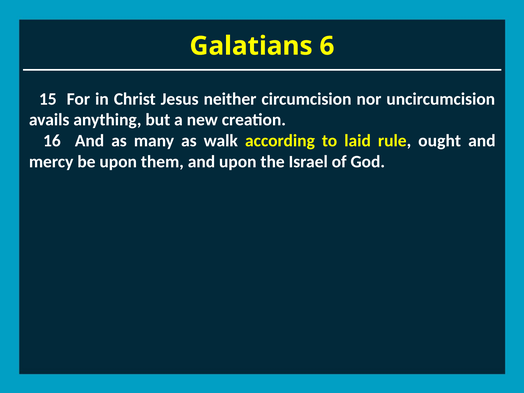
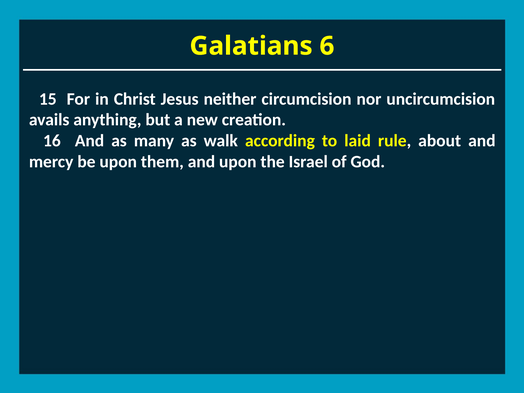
ought: ought -> about (440, 141)
